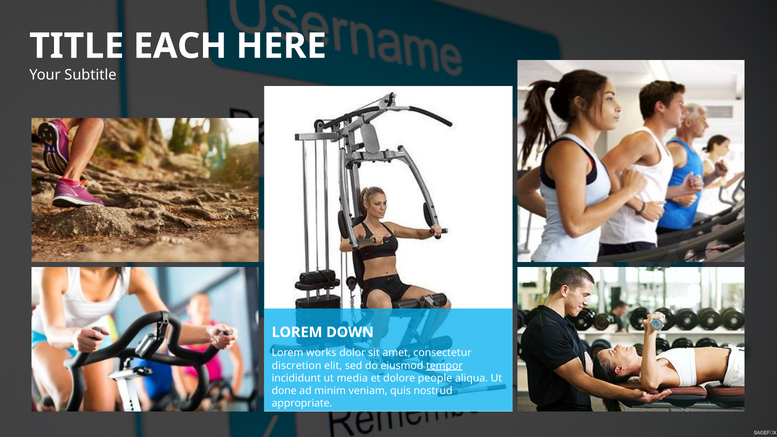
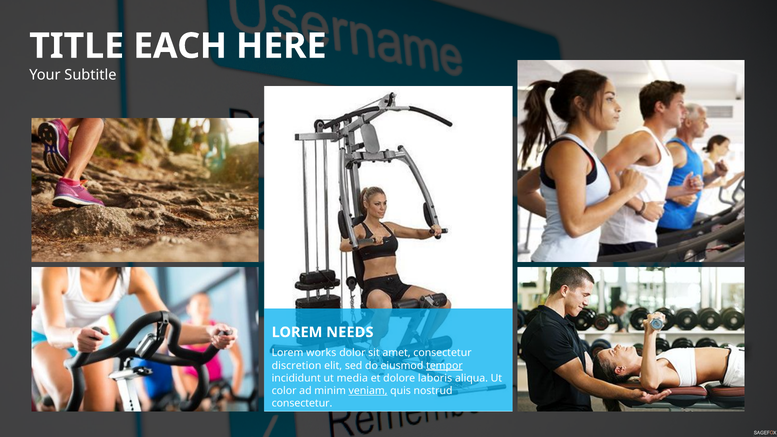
DOWN: DOWN -> NEEDS (350, 332)
people: people -> laboris (435, 378)
done: done -> color (284, 391)
veniam underline: none -> present (368, 391)
appropriate: appropriate -> consectetur (302, 404)
